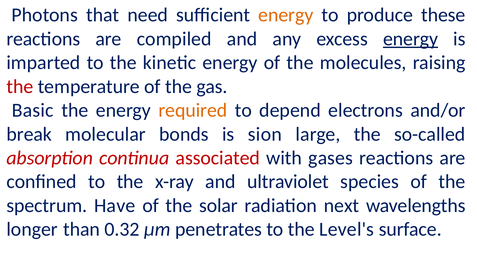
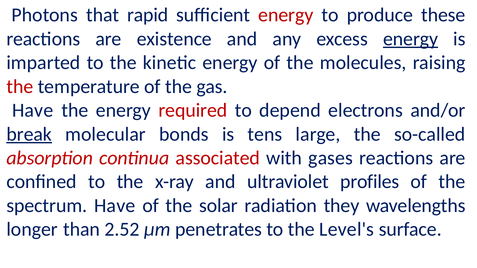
need: need -> rapid (148, 15)
energy colour: orange -> red (286, 15)
compiled: compiled -> existence (174, 39)
Basic: Basic -> Have (33, 110)
required colour: orange -> red (193, 110)
break underline: none -> present (29, 134)
sion: sion -> tens (265, 134)
species: species -> profiles (370, 182)
next: next -> they (342, 206)
0.32: 0.32 -> 2.52 (122, 230)
